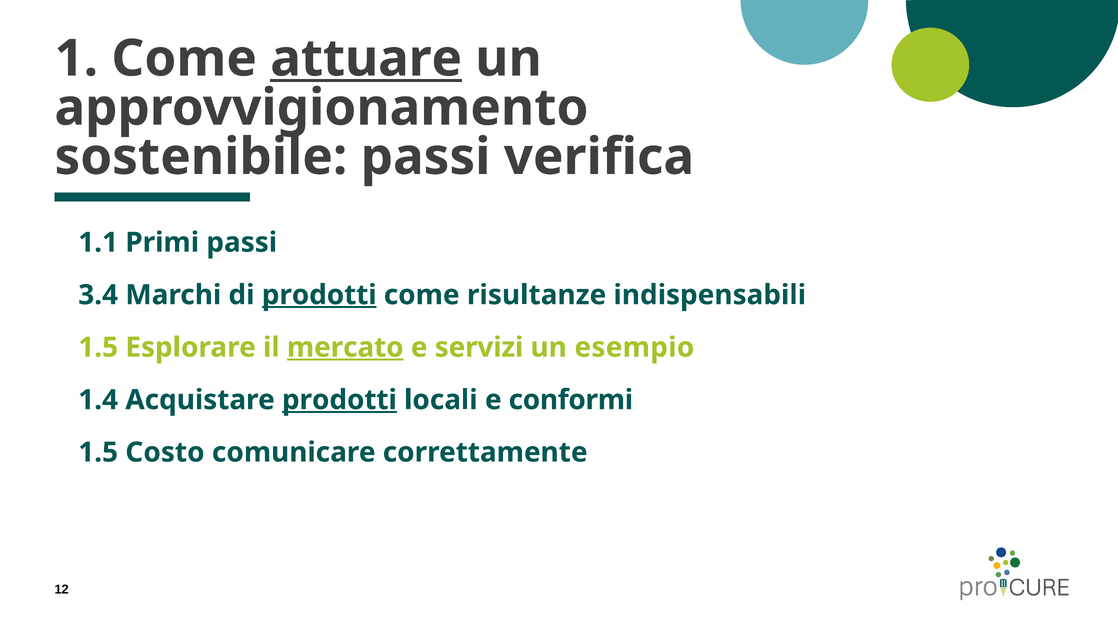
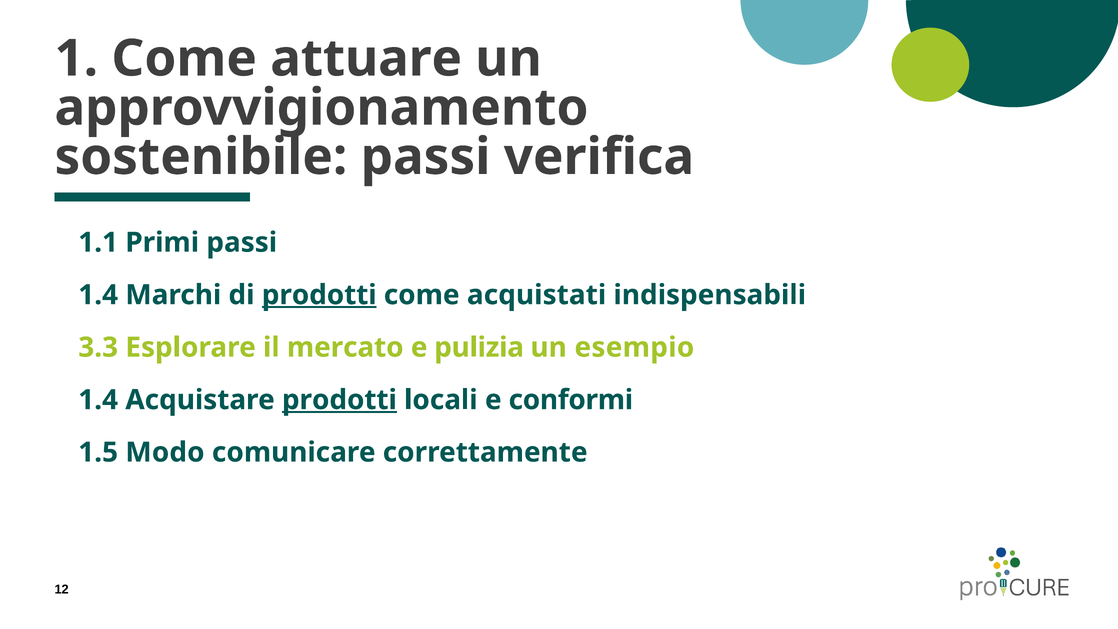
attuare underline: present -> none (366, 59)
3.4: 3.4 -> 1.4 (98, 295)
risultanze: risultanze -> acquistati (537, 295)
1.5: 1.5 -> 3.3 (98, 347)
mercato underline: present -> none (345, 347)
servizi: servizi -> pulizia (479, 347)
Costo: Costo -> Modo (165, 452)
